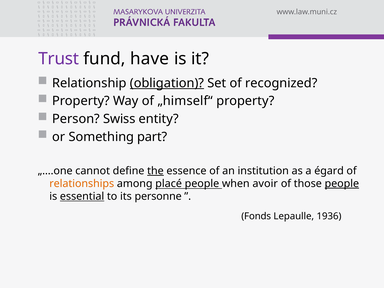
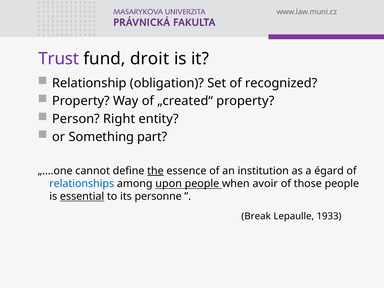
have: have -> droit (150, 59)
obligation underline: present -> none (167, 83)
„himself“: „himself“ -> „created“ (185, 101)
Swiss: Swiss -> Right (119, 119)
relationships colour: orange -> blue (82, 184)
placé: placé -> upon (169, 184)
people underline: present -> none (342, 184)
Fonds: Fonds -> Break (256, 216)
1936: 1936 -> 1933 (329, 216)
